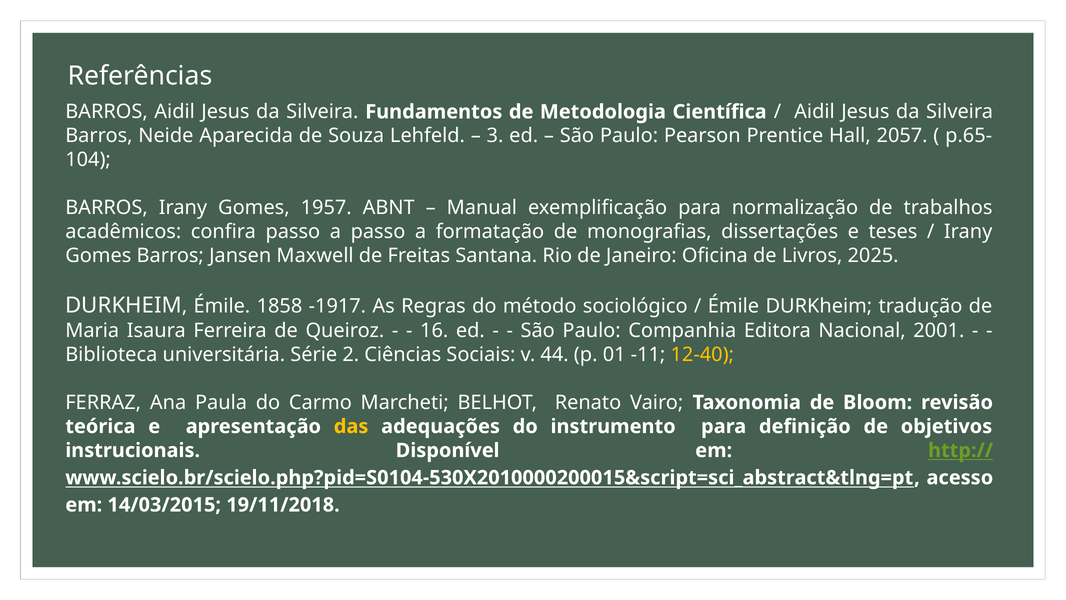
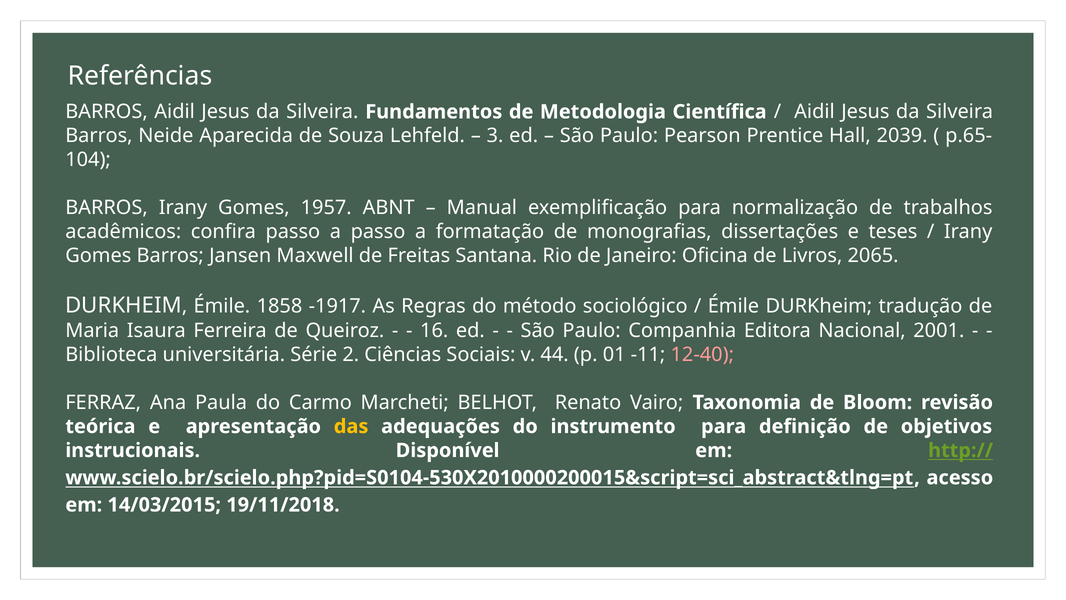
2057: 2057 -> 2039 (902, 136)
2025: 2025 -> 2065 (873, 256)
12-40 colour: yellow -> pink (702, 354)
